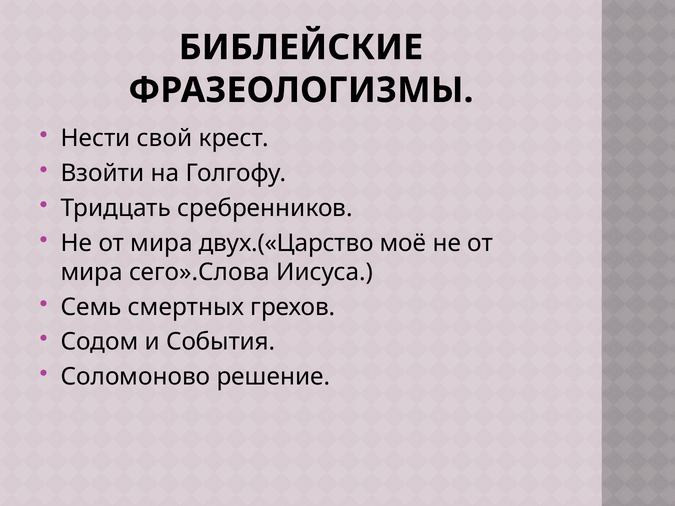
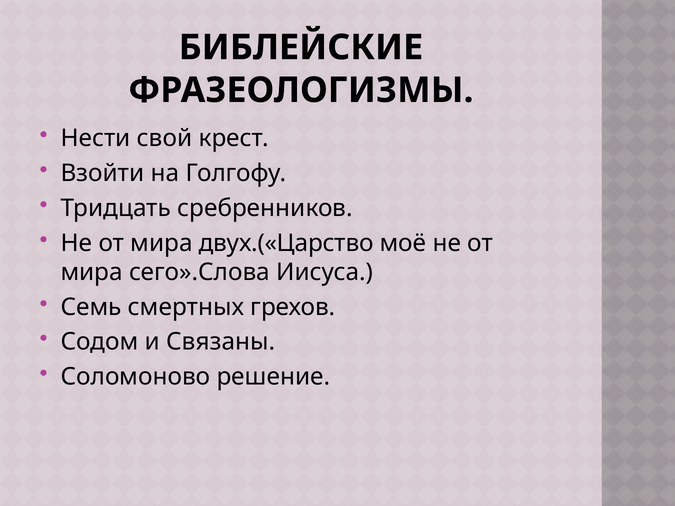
События: События -> Связаны (221, 342)
